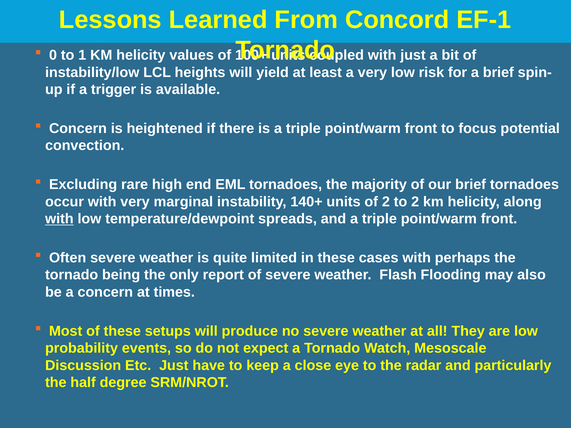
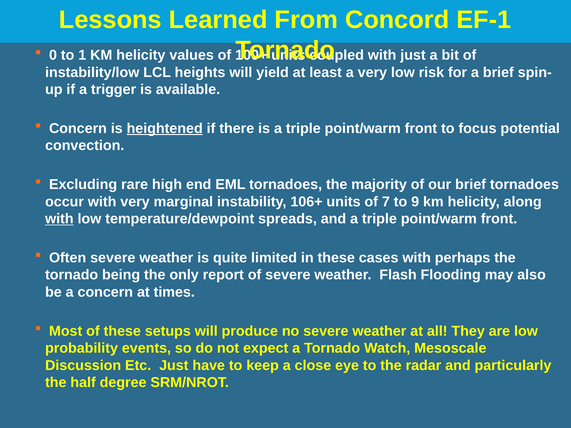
heightened underline: none -> present (165, 129)
140+: 140+ -> 106+ (306, 202)
of 2: 2 -> 7 (386, 202)
to 2: 2 -> 9 (415, 202)
